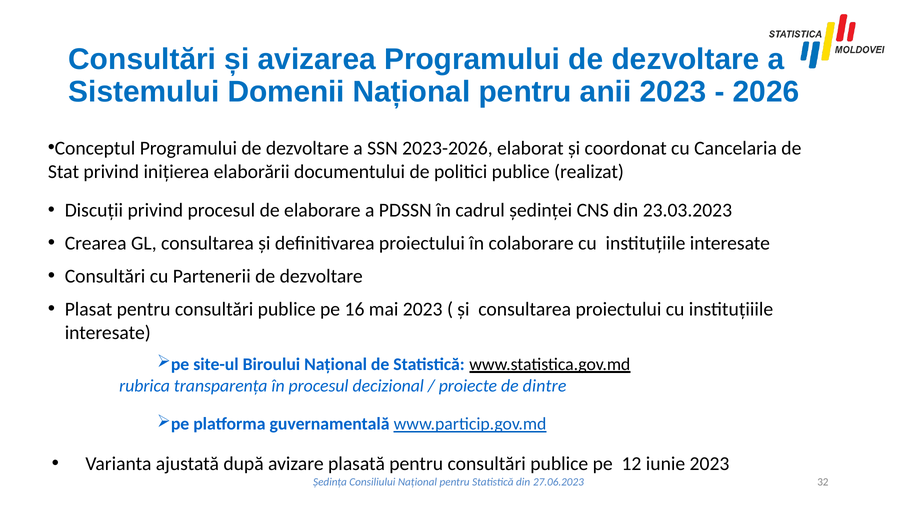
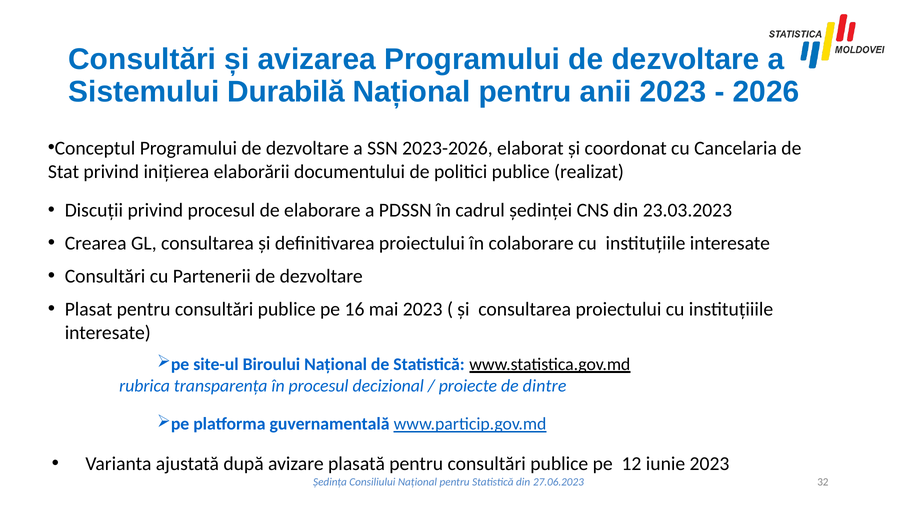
Domenii: Domenii -> Durabilă (286, 92)
